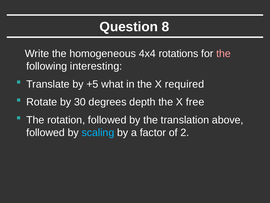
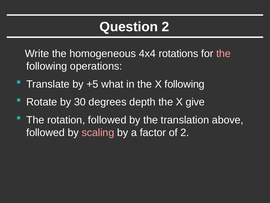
Question 8: 8 -> 2 (166, 27)
interesting: interesting -> operations (96, 66)
X required: required -> following (185, 84)
free: free -> give (195, 102)
scaling colour: light blue -> pink (98, 132)
